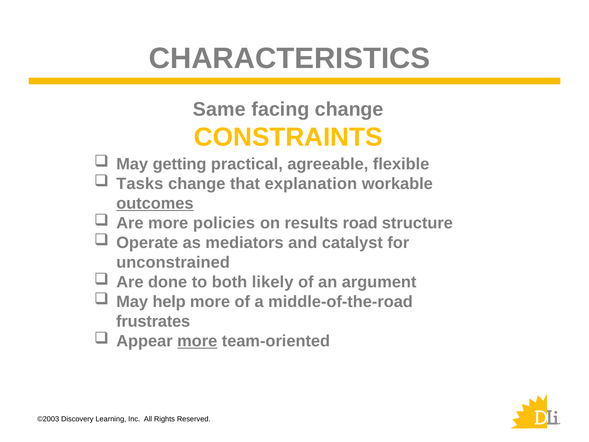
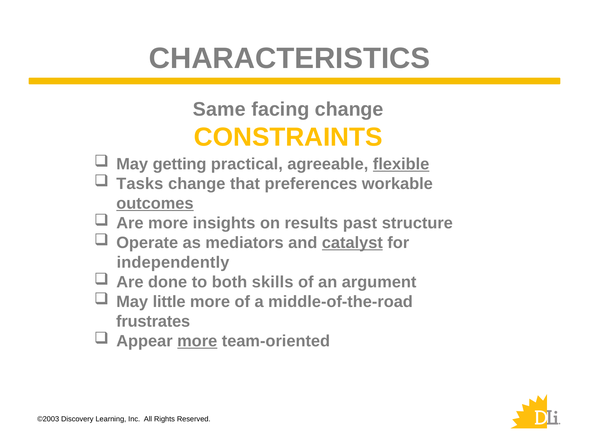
flexible underline: none -> present (401, 164)
explanation: explanation -> preferences (311, 184)
policies: policies -> insights (224, 223)
road: road -> past (360, 223)
catalyst underline: none -> present (352, 243)
unconstrained: unconstrained -> independently (173, 262)
likely: likely -> skills (273, 282)
help: help -> little (169, 302)
